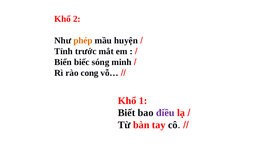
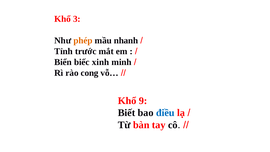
2: 2 -> 3 (77, 19)
huyện: huyện -> nhanh (126, 40)
sóng: sóng -> xinh (101, 62)
1: 1 -> 9 (143, 101)
điều colour: purple -> blue (165, 113)
